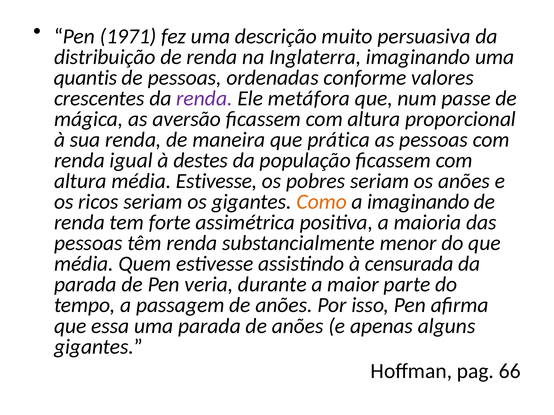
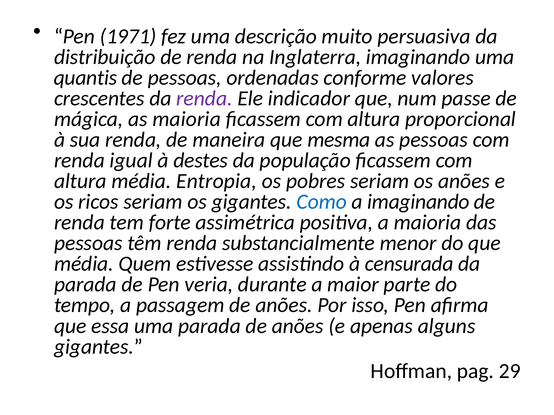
metáfora: metáfora -> indicador (309, 99)
as aversão: aversão -> maioria (187, 119)
prática: prática -> mesma (339, 140)
média Estivesse: Estivesse -> Entropia (216, 181)
Como colour: orange -> blue (322, 202)
66: 66 -> 29 (510, 372)
